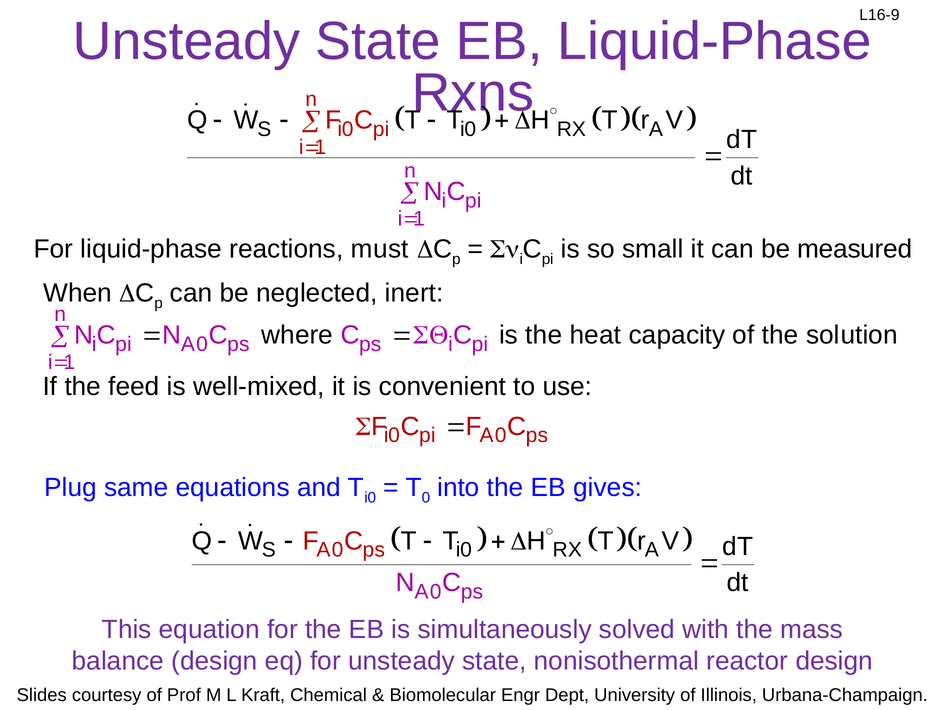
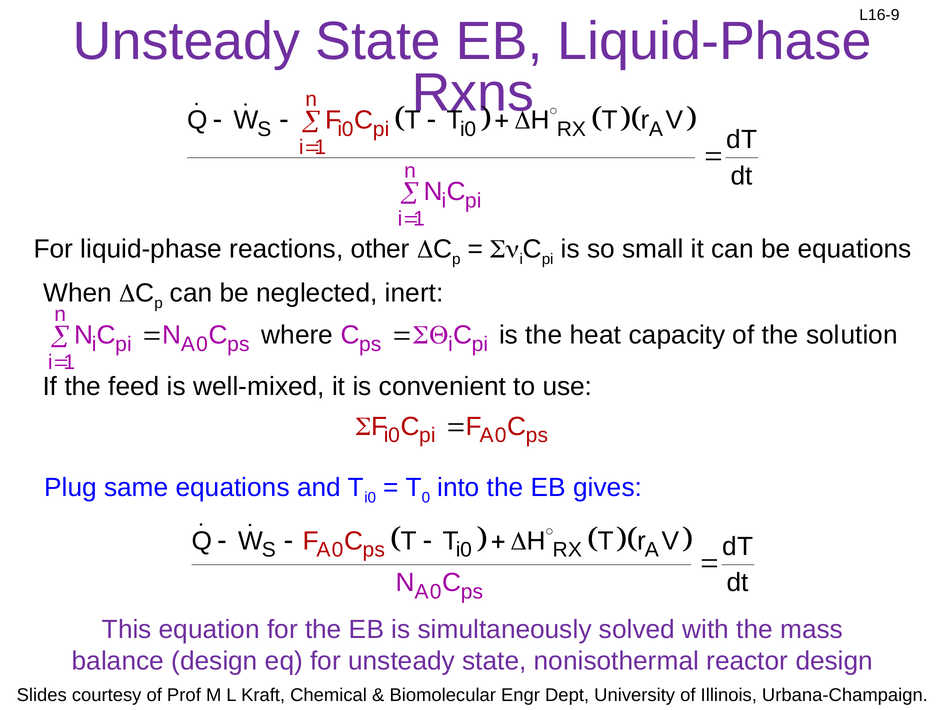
must: must -> other (380, 249)
be measured: measured -> equations (855, 249)
